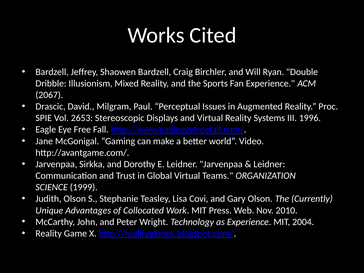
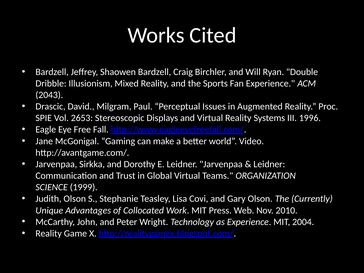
2067: 2067 -> 2043 (49, 95)
